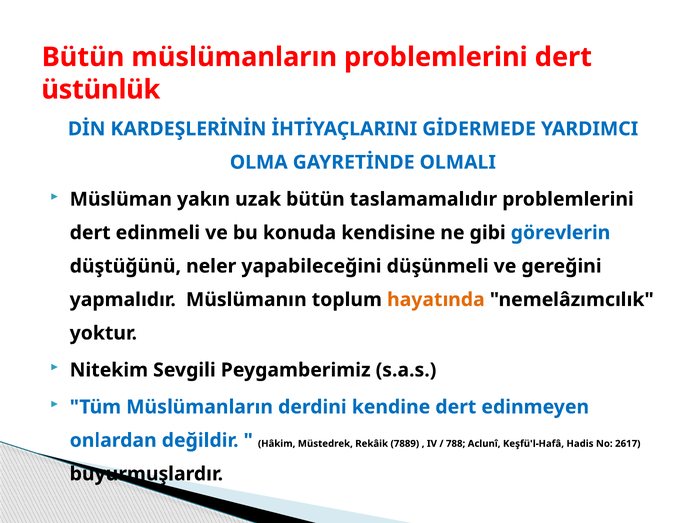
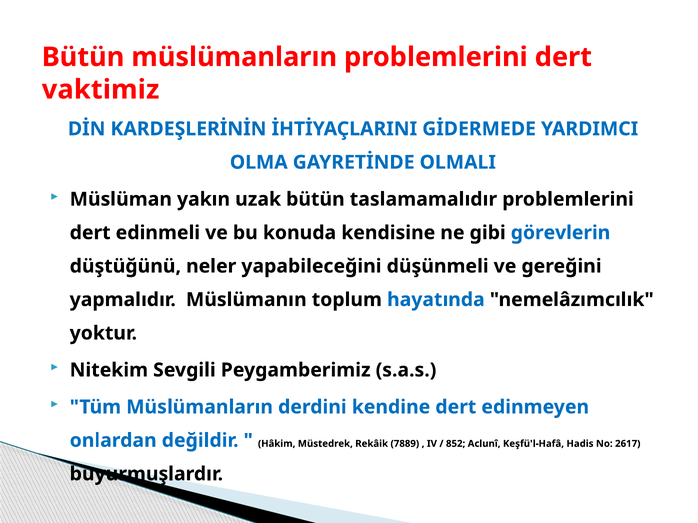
üstünlük: üstünlük -> vaktimiz (101, 90)
hayatında colour: orange -> blue (436, 300)
788: 788 -> 852 (456, 444)
